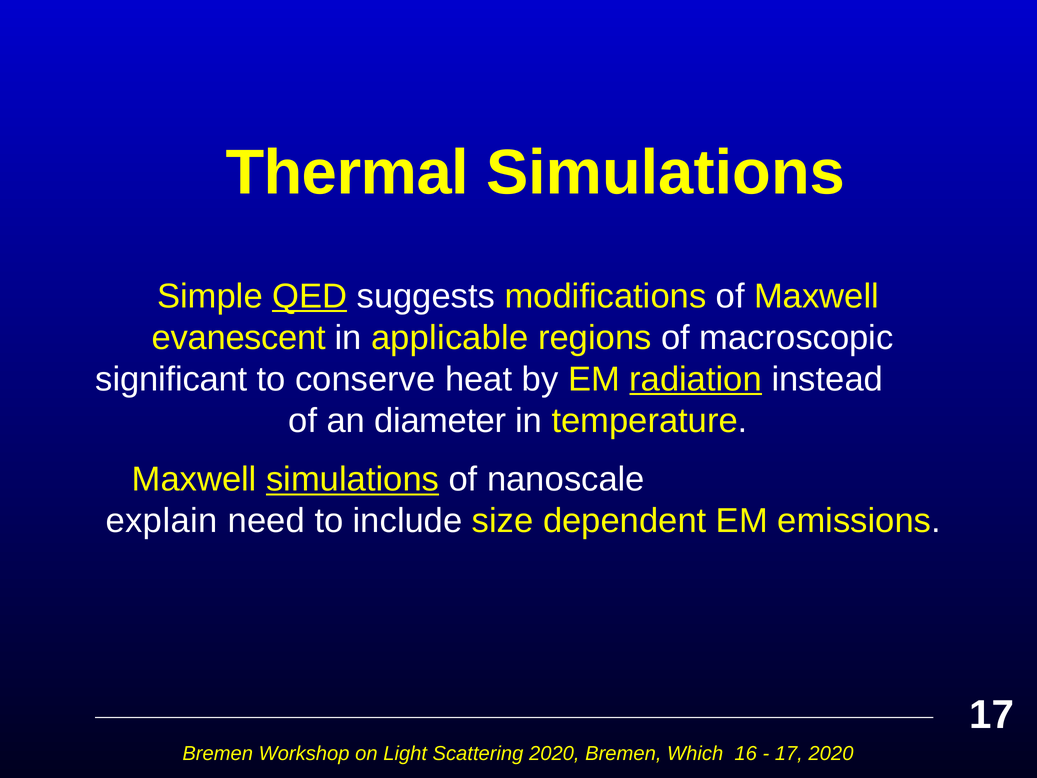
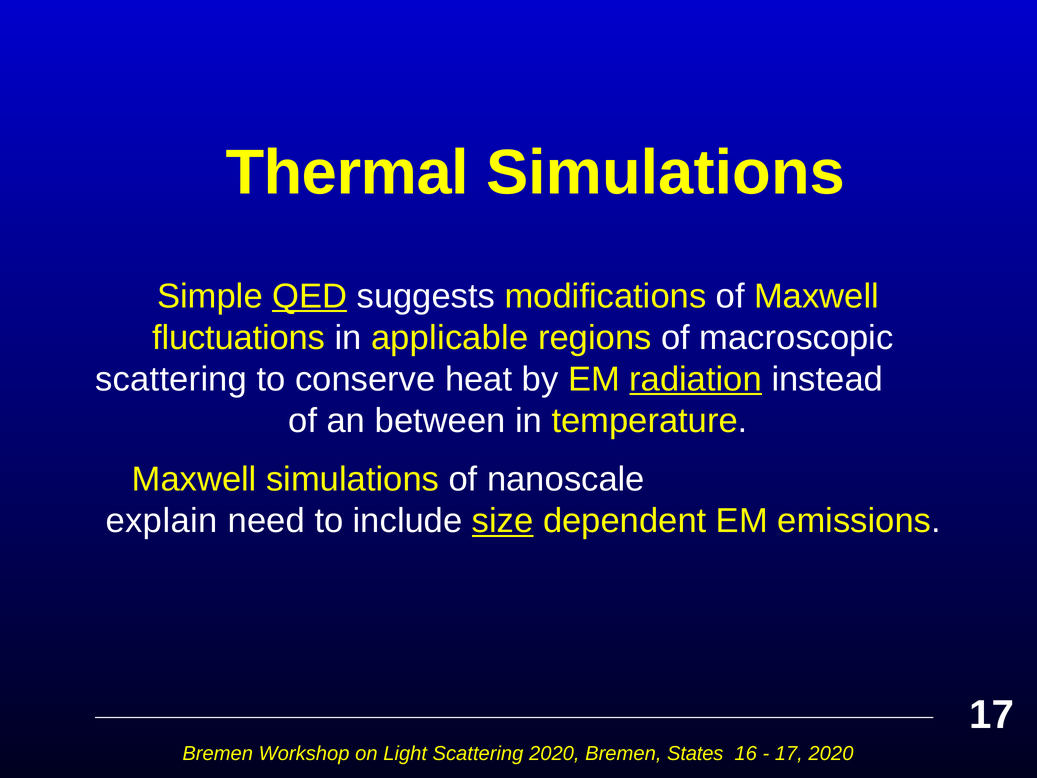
evanescent: evanescent -> fluctuations (239, 338)
significant: significant -> scattering (171, 379)
diameter: diameter -> between (440, 421)
simulations underline: present -> none (353, 479)
size underline: none -> present (503, 521)
Which: Which -> States (695, 753)
